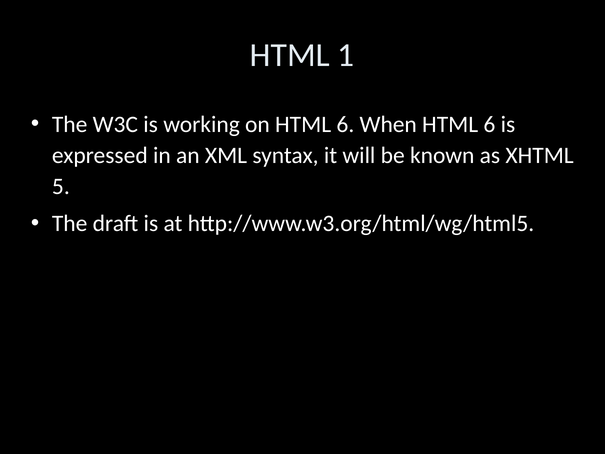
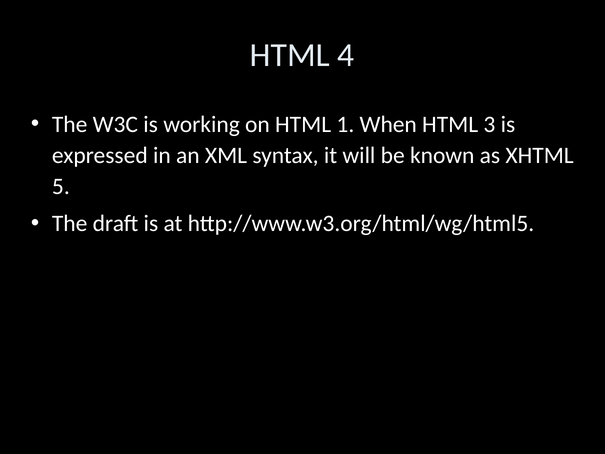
1: 1 -> 4 (346, 55)
on HTML 6: 6 -> 1 (345, 124)
When HTML 6: 6 -> 3 (489, 124)
